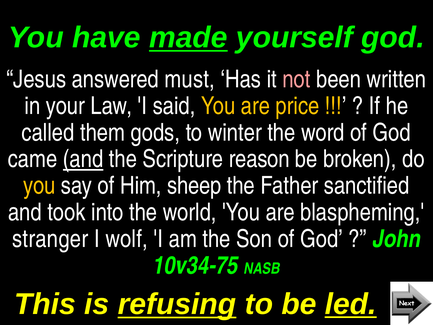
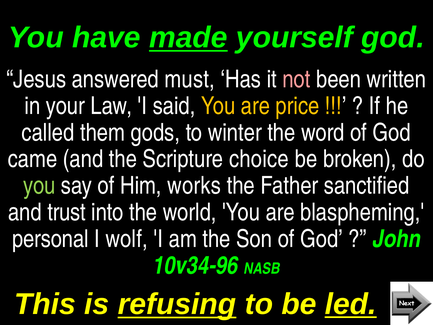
and underline: present -> none (83, 159)
reason: reason -> choice (259, 159)
you colour: yellow -> light green (39, 186)
sheep: sheep -> works (194, 186)
took: took -> trust (67, 212)
stranger: stranger -> personal (50, 239)
10v34-75: 10v34-75 -> 10v34-96 (196, 266)
